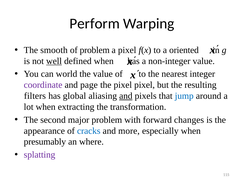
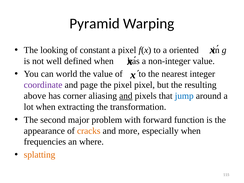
Perform: Perform -> Pyramid (95, 24)
smooth: smooth -> looking (54, 50)
of problem: problem -> constant (95, 50)
well underline: present -> none (54, 61)
filters: filters -> above (35, 96)
global: global -> corner (75, 96)
changes: changes -> function (189, 120)
cracks colour: blue -> orange (89, 131)
presumably: presumably -> frequencies (45, 142)
splatting colour: purple -> orange (40, 155)
